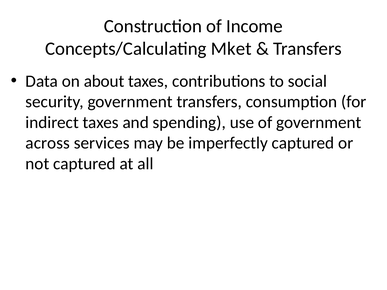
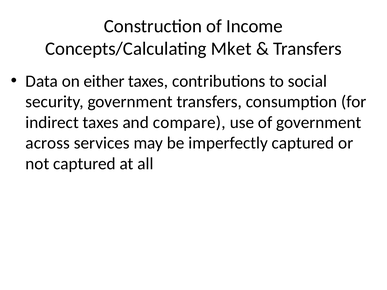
about: about -> either (104, 81)
spending: spending -> compare (189, 123)
